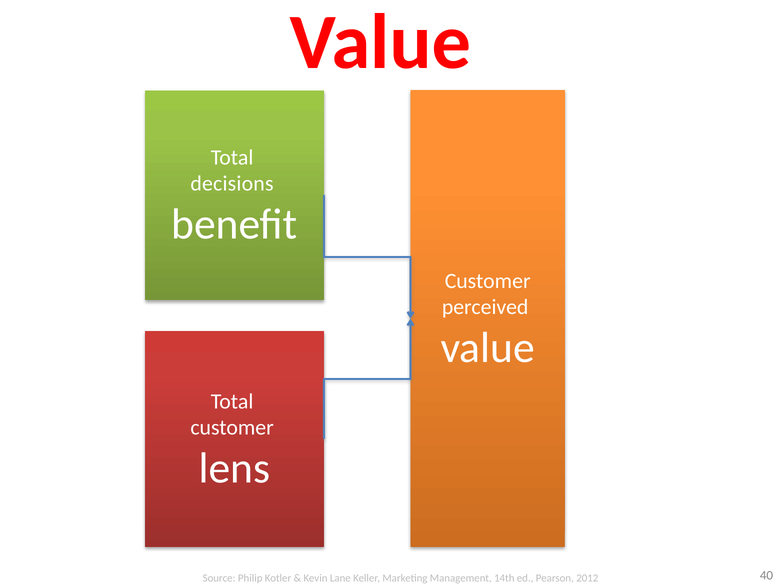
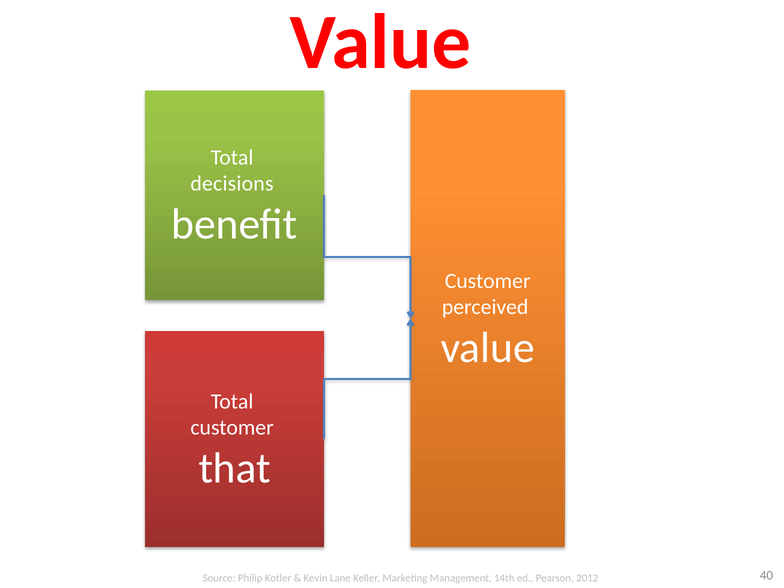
lens: lens -> that (235, 468)
